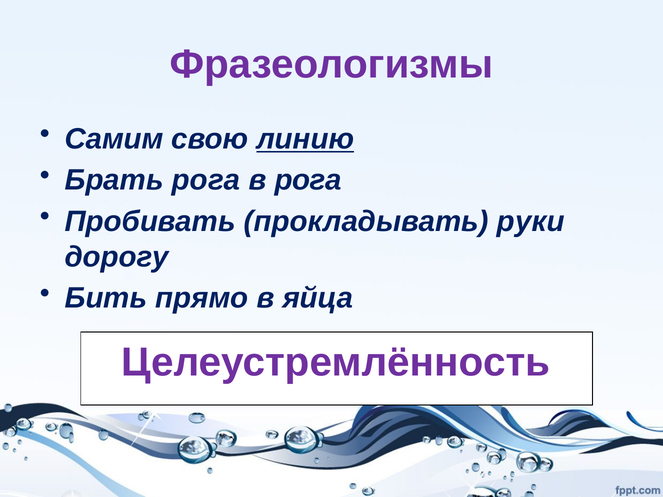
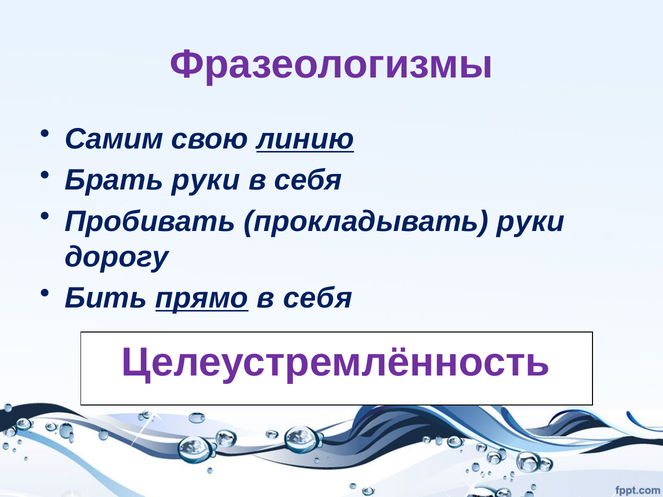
Брать рога: рога -> руки (206, 180)
рога: рога -> себя (308, 180)
прямо underline: none -> present (202, 298)
яйца: яйца -> себя (318, 298)
